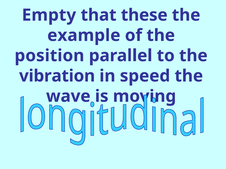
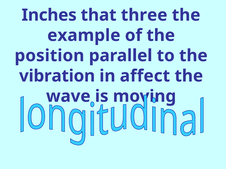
Empty: Empty -> Inches (49, 15)
these: these -> three (144, 15)
speed: speed -> affect (145, 76)
